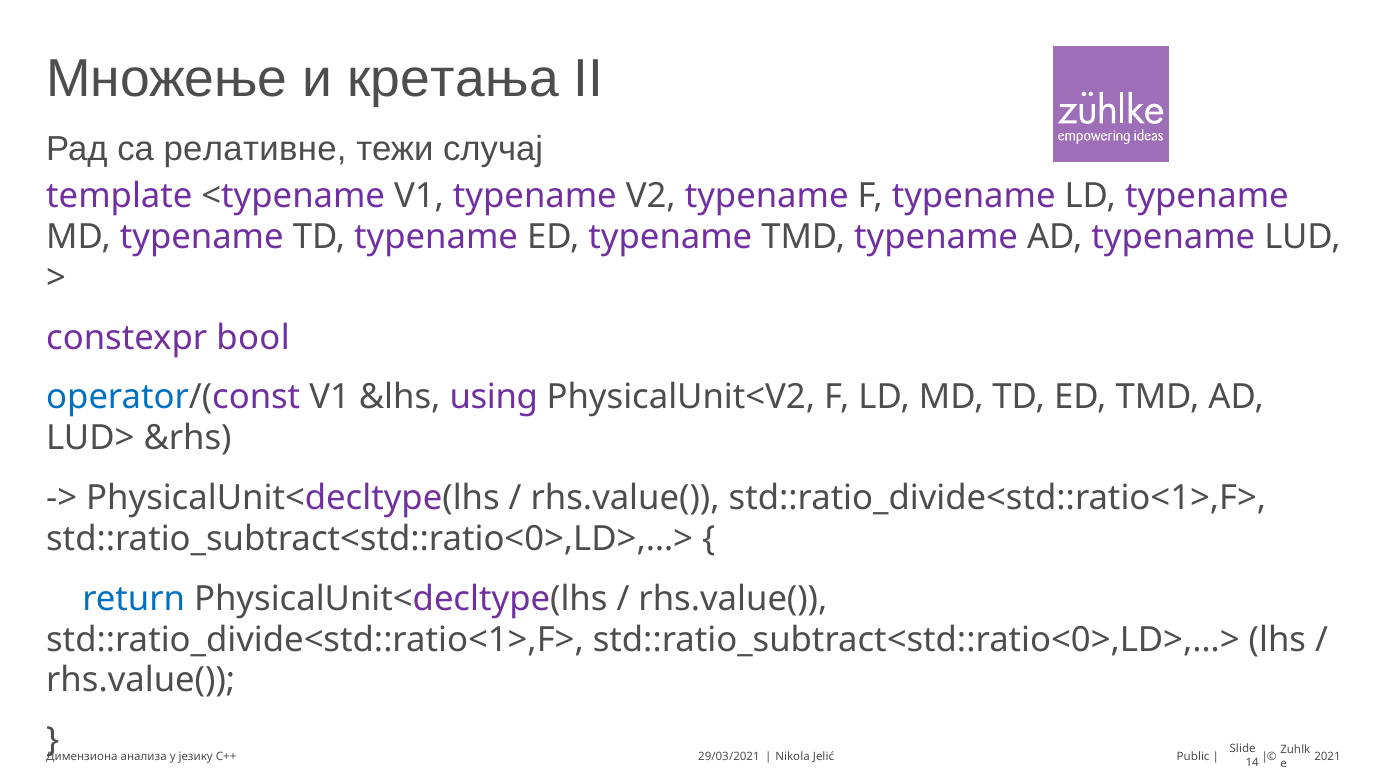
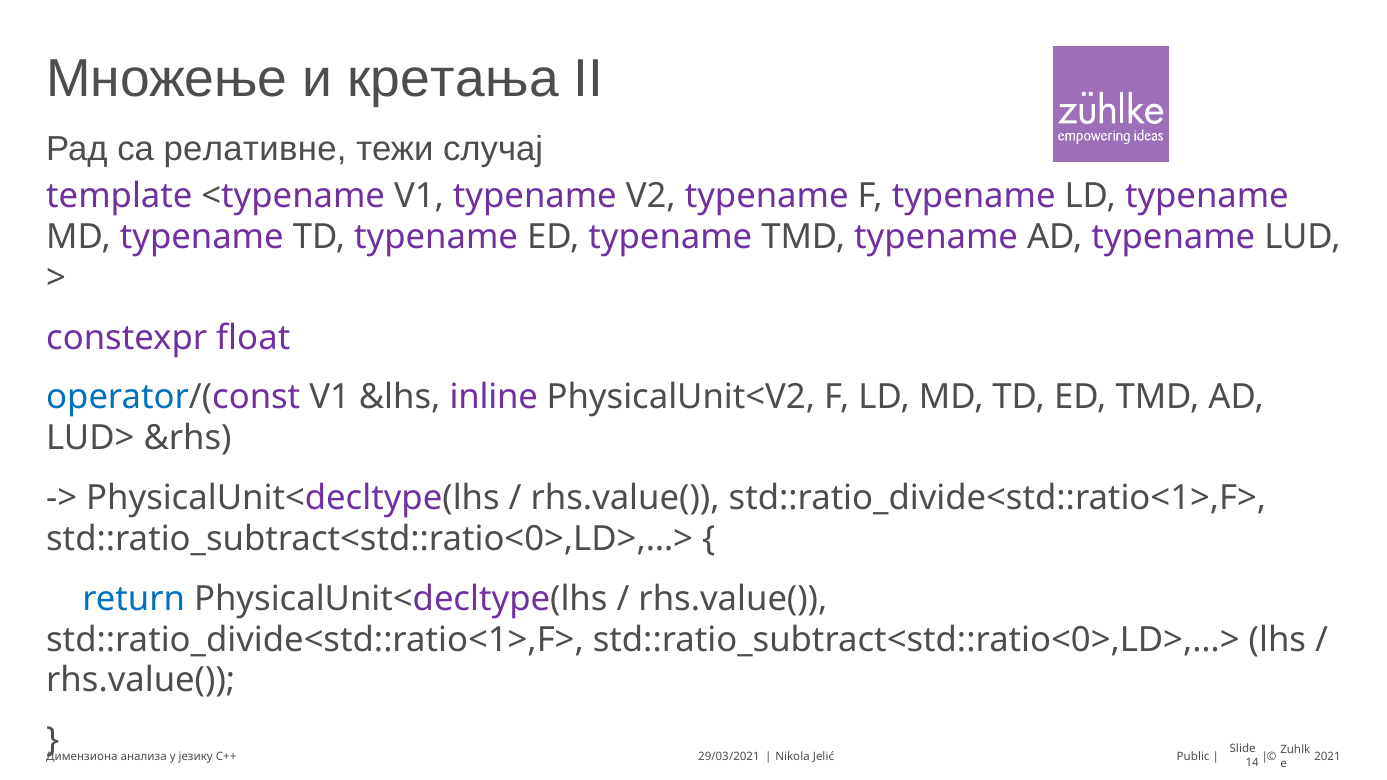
bool: bool -> float (253, 338)
using: using -> inline (494, 398)
